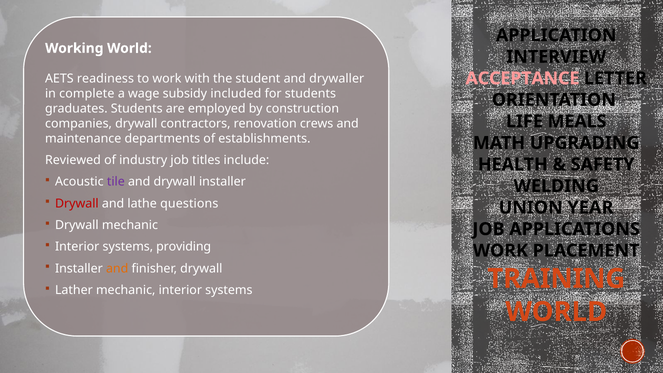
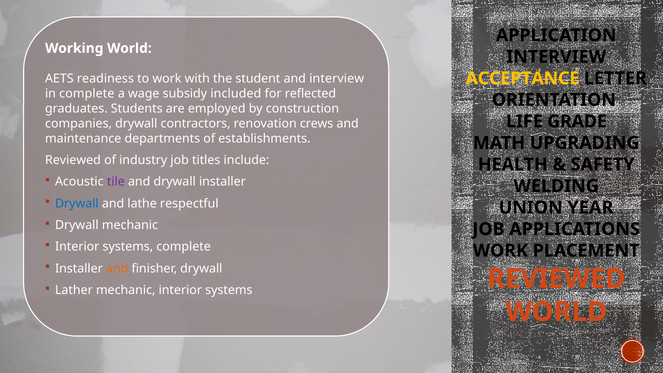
and drywaller: drywaller -> interview (337, 79)
ACCEPTANCE colour: pink -> yellow (522, 78)
for students: students -> reflected (310, 94)
MEALS: MEALS -> GRADE (577, 121)
Drywall colour: red -> blue (77, 203)
questions: questions -> respectful (189, 203)
systems providing: providing -> complete (184, 247)
TRAINING: TRAINING -> REVIEWED (556, 279)
